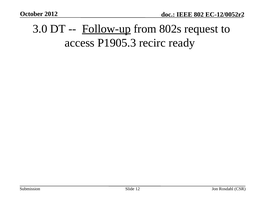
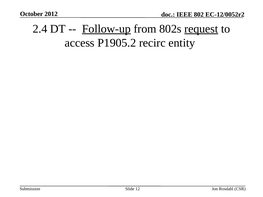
3.0: 3.0 -> 2.4 (40, 29)
request underline: none -> present (201, 29)
P1905.3: P1905.3 -> P1905.2 (117, 43)
ready: ready -> entity (182, 43)
